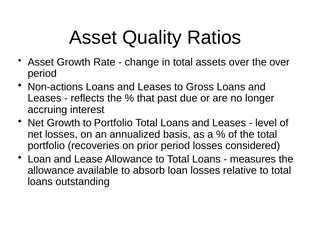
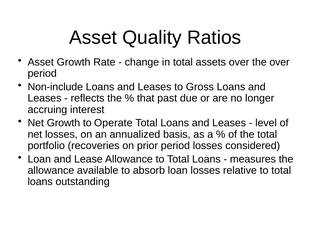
Non-actions: Non-actions -> Non-include (55, 87)
to Portfolio: Portfolio -> Operate (113, 123)
